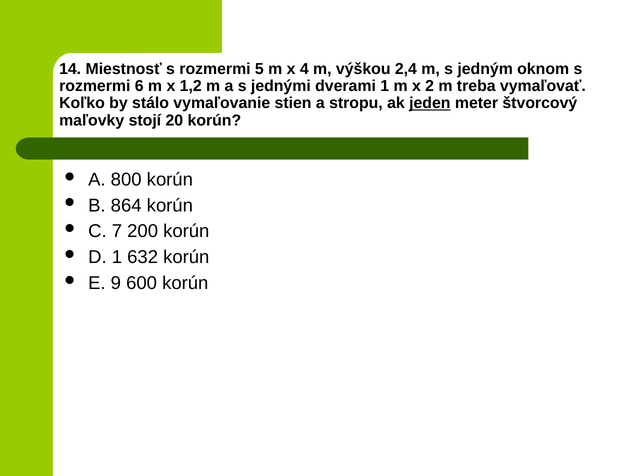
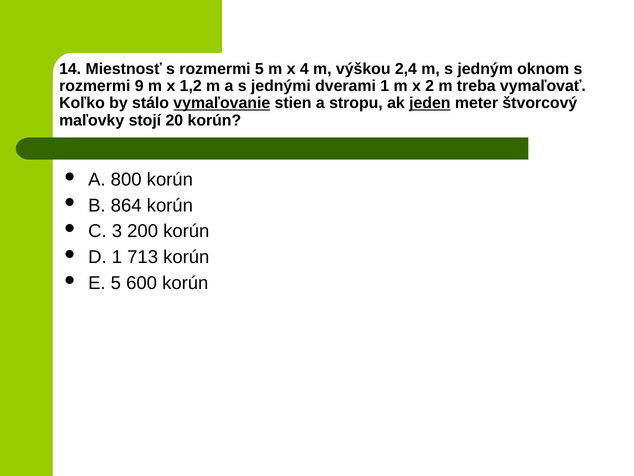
6: 6 -> 9 (139, 86)
vymaľovanie underline: none -> present (222, 103)
7: 7 -> 3 (117, 231)
632: 632 -> 713 (143, 257)
E 9: 9 -> 5 (116, 283)
